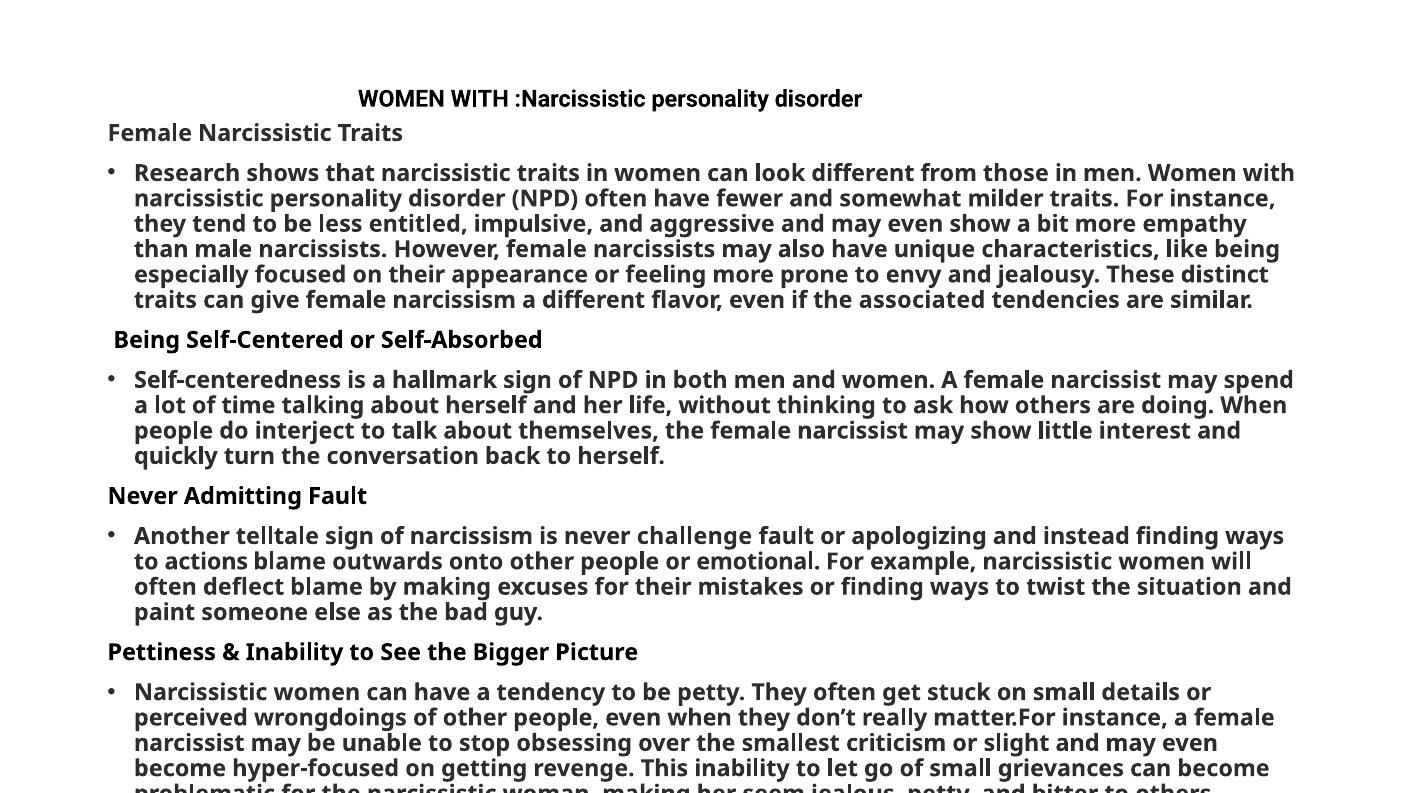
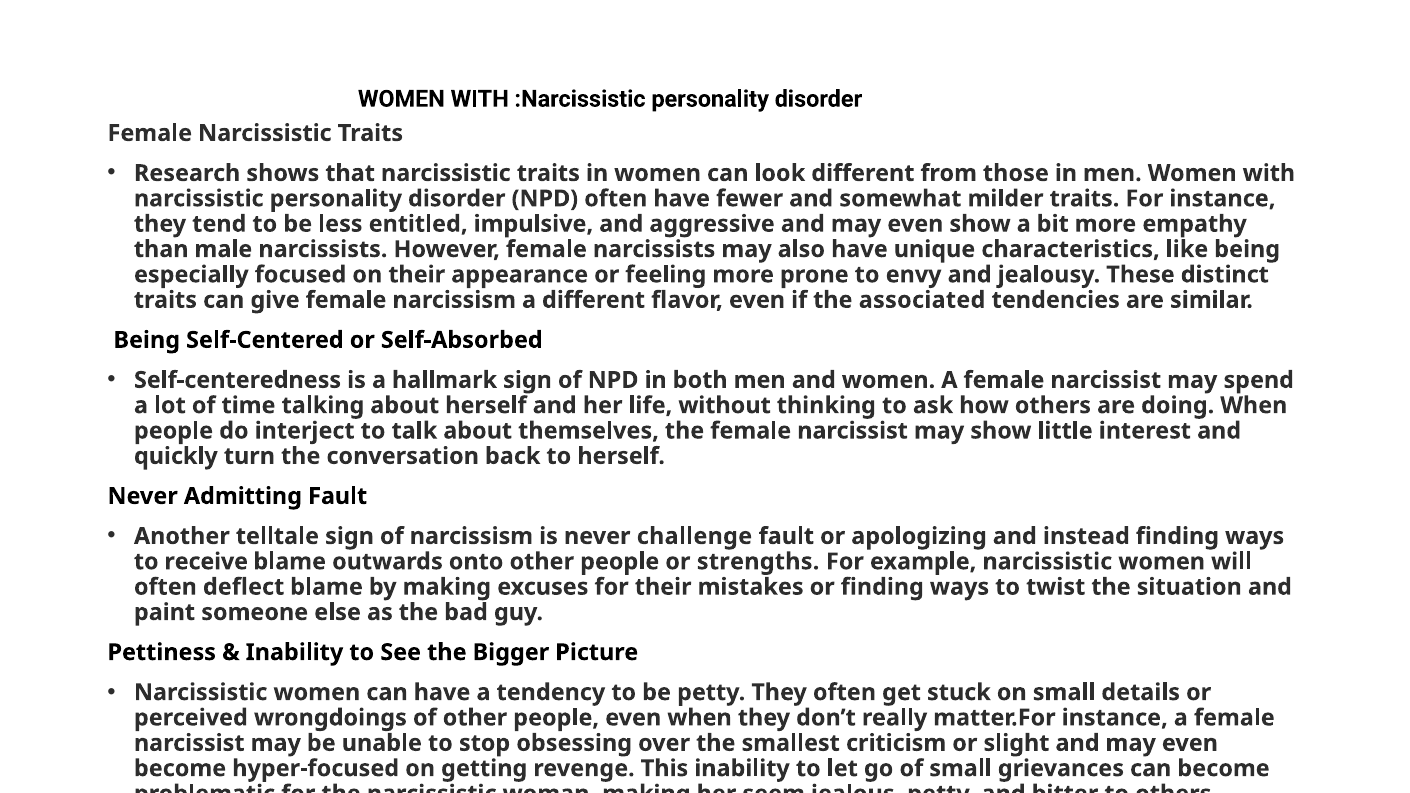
actions: actions -> receive (206, 562)
emotional: emotional -> strengths (758, 562)
